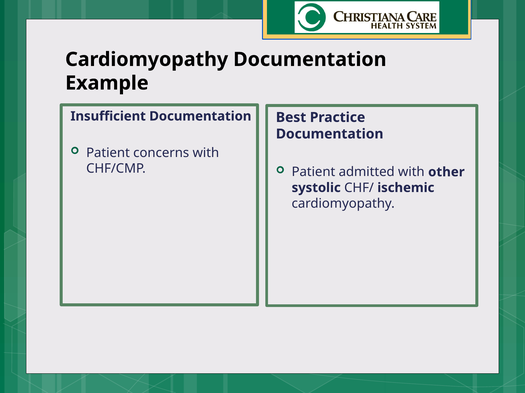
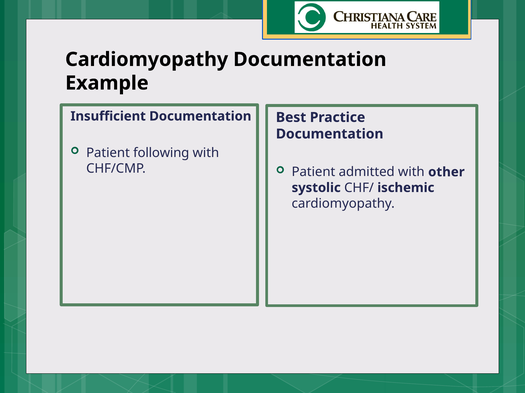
concerns: concerns -> following (161, 153)
